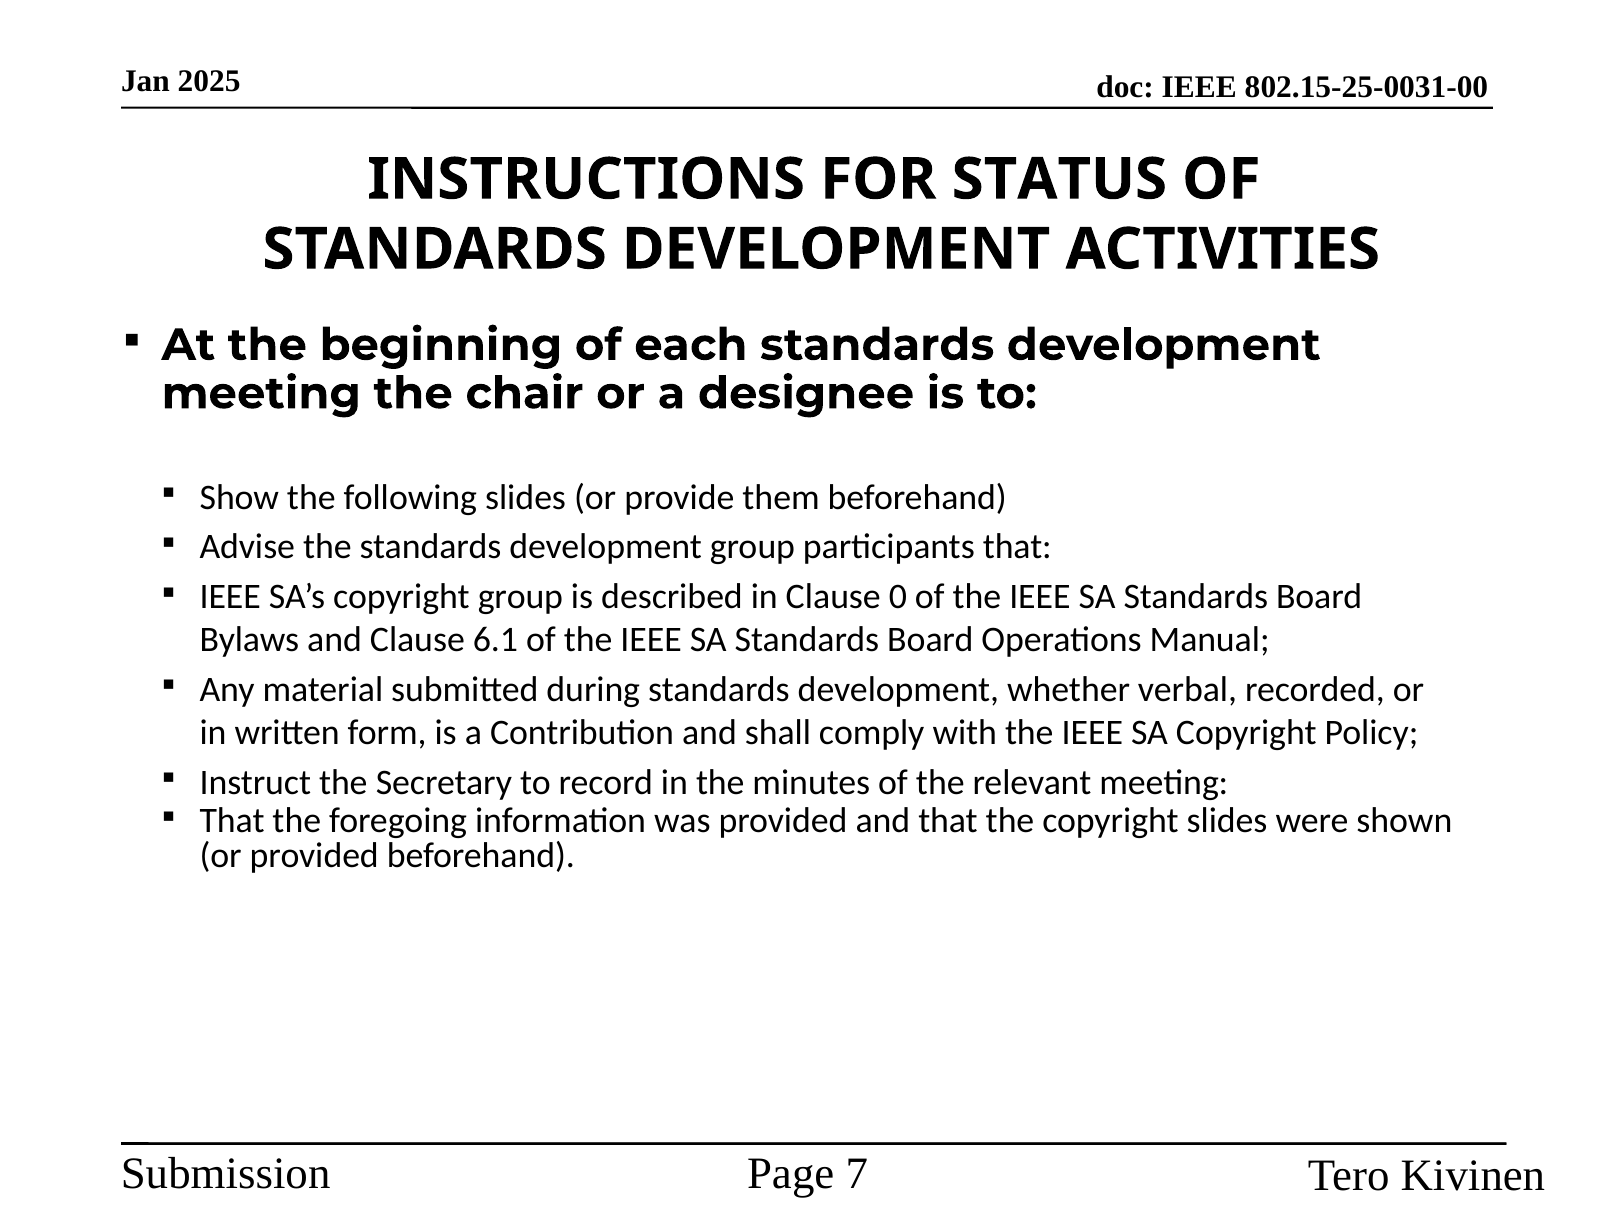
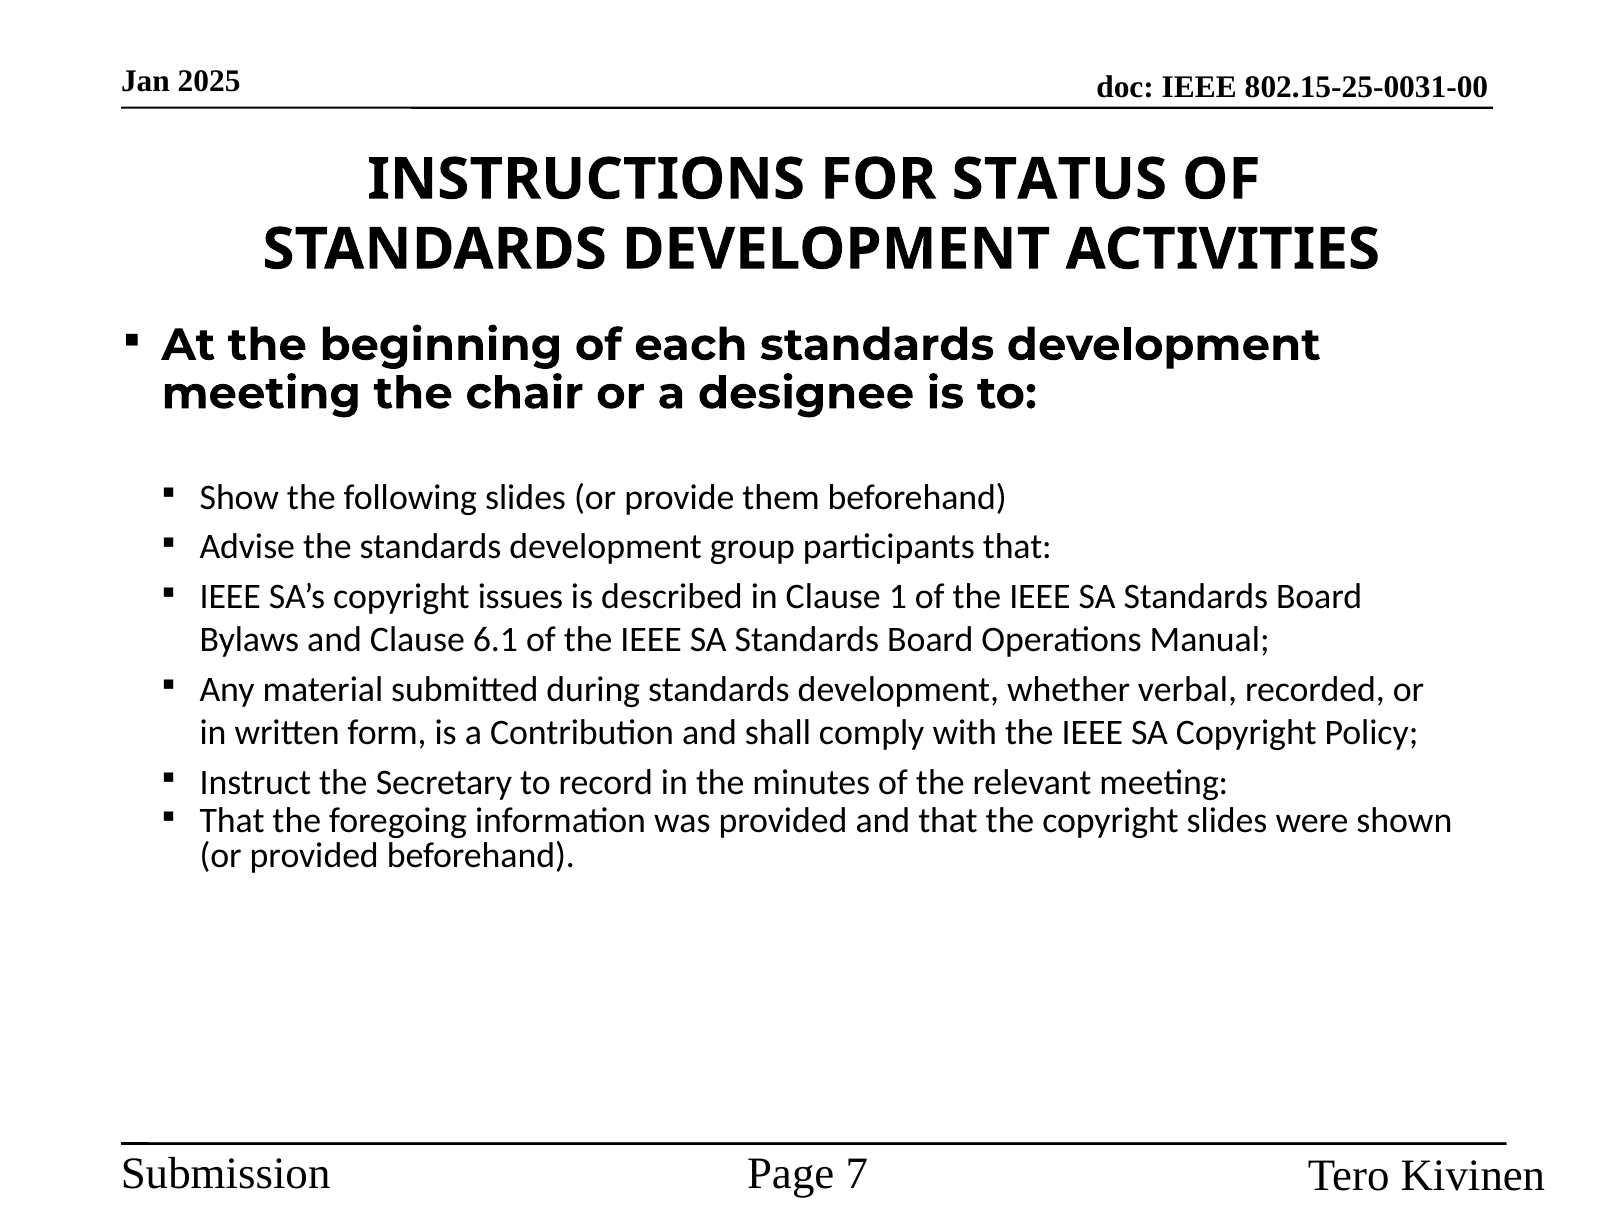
copyright group: group -> issues (520, 596)
0: 0 -> 1 (898, 596)
